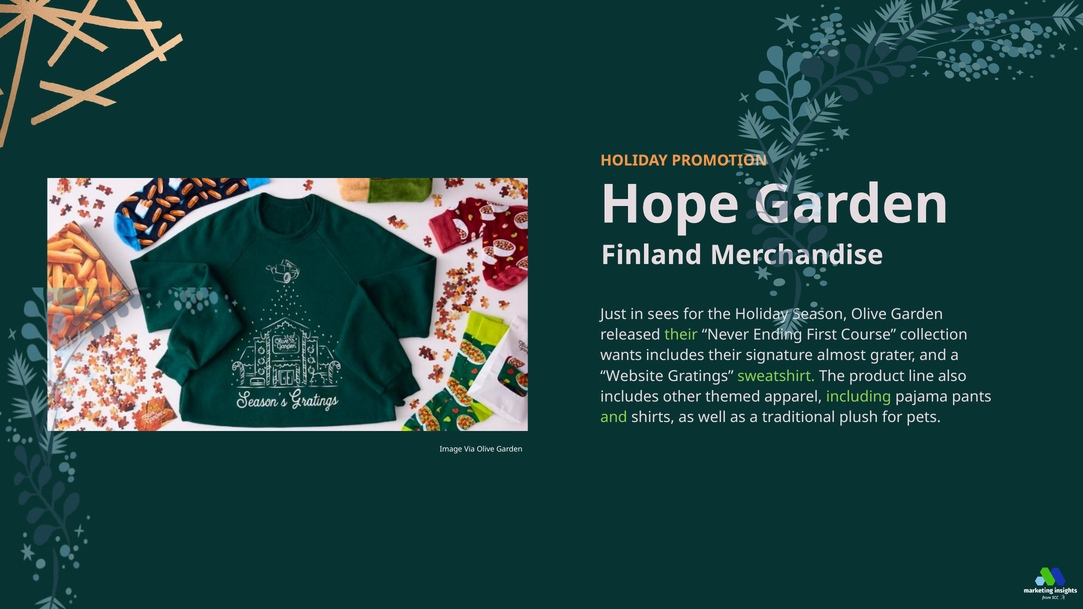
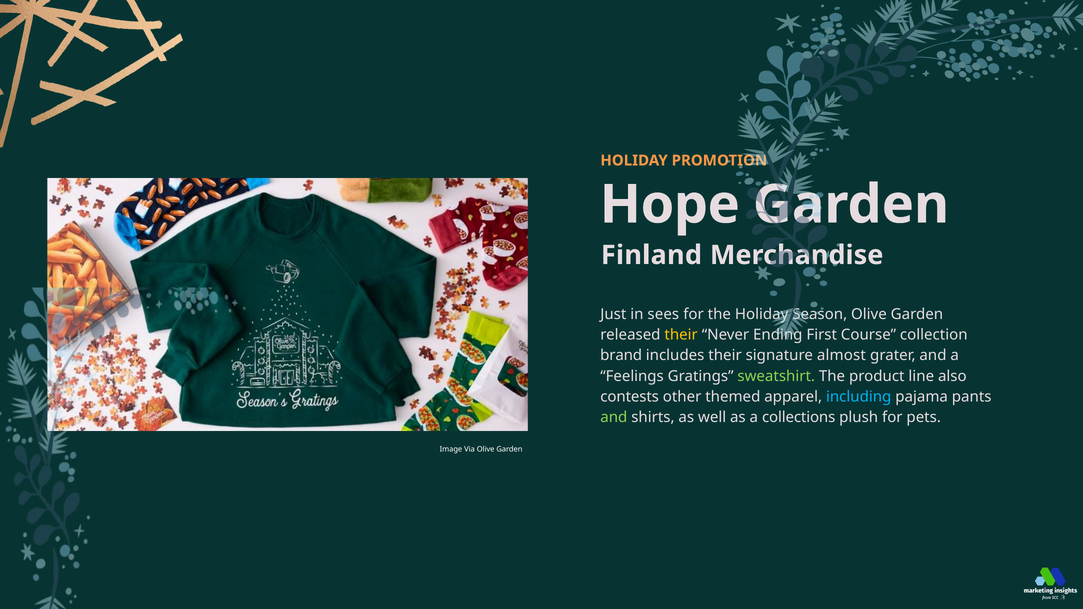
their colour: light green -> yellow (681, 335)
wants: wants -> brand (621, 356)
Website: Website -> Feelings (632, 376)
includes: includes -> contests (630, 397)
including colour: light green -> light blue (859, 397)
traditional: traditional -> collections (799, 417)
